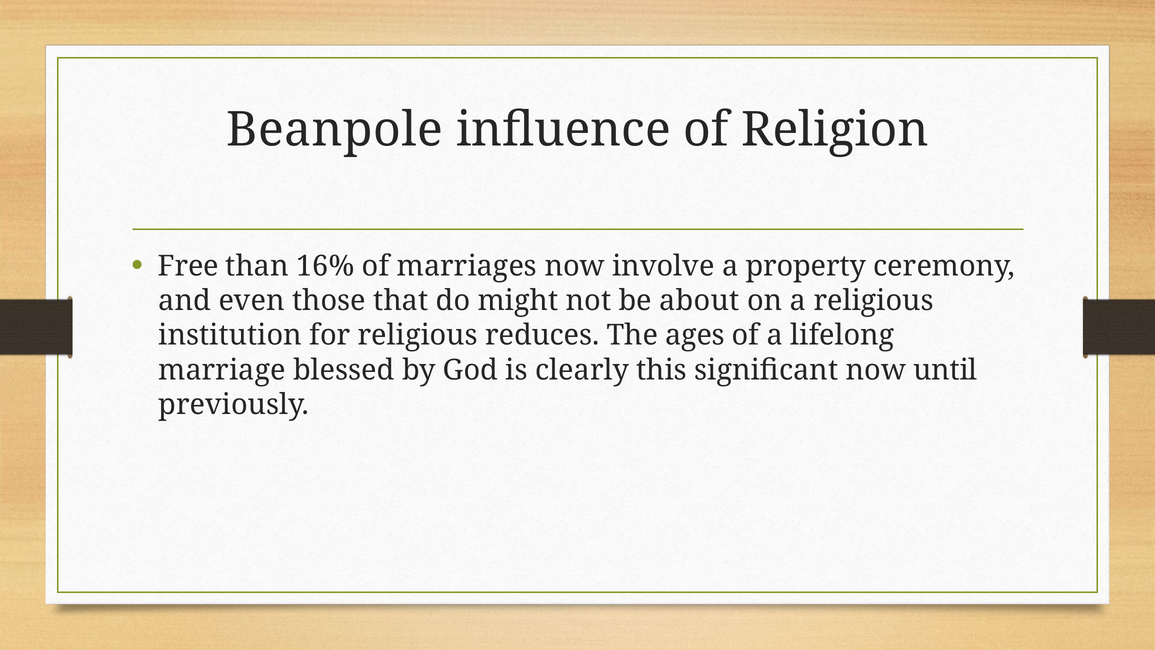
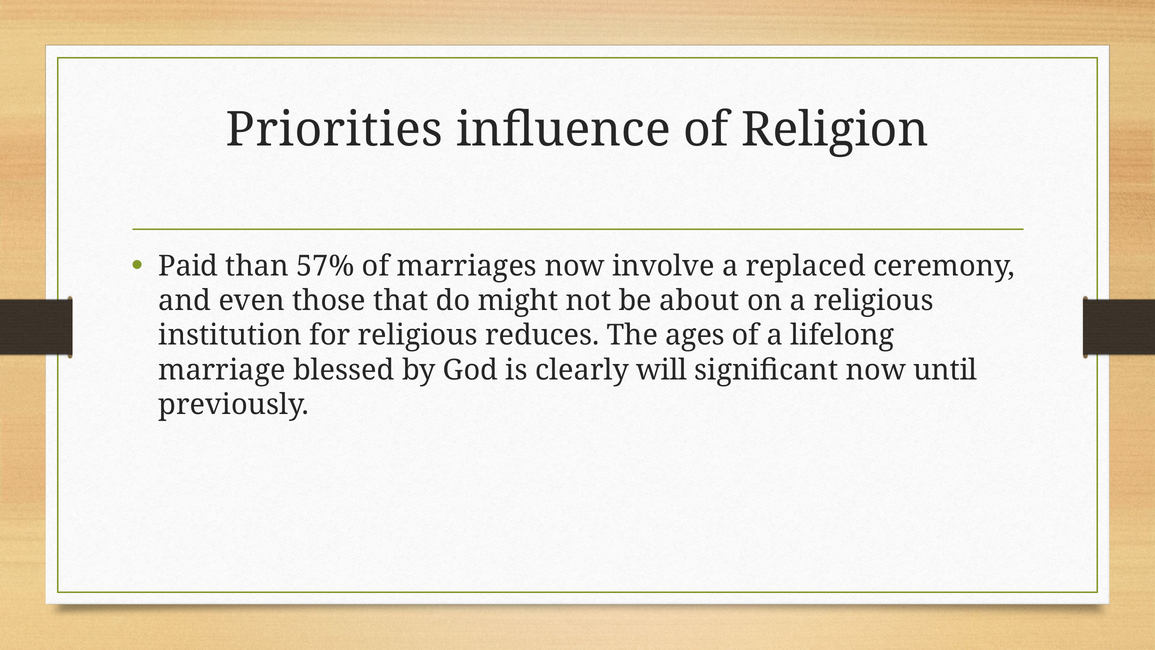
Beanpole: Beanpole -> Priorities (335, 130)
Free: Free -> Paid (188, 266)
16%: 16% -> 57% (325, 266)
property: property -> replaced (806, 266)
this: this -> will (662, 370)
